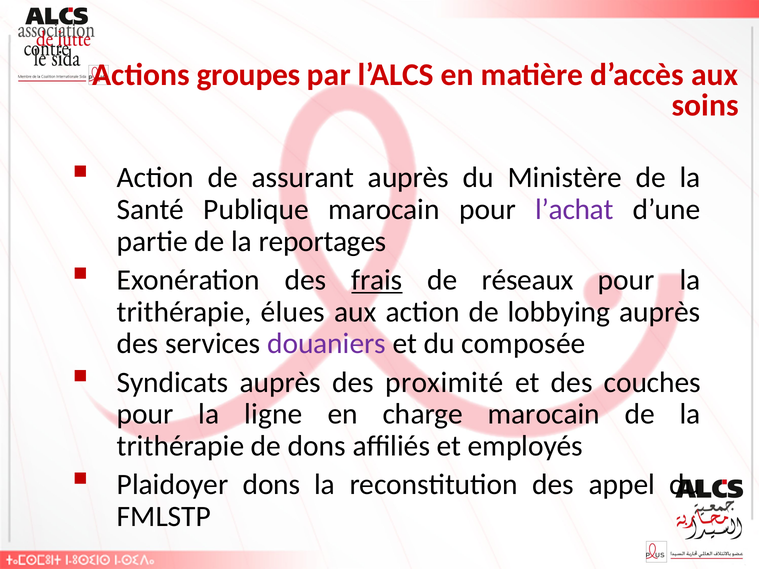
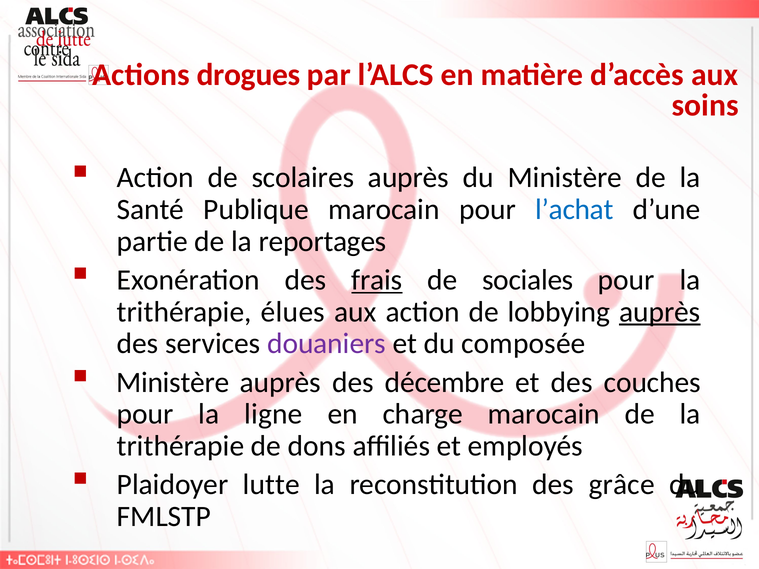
groupes: groupes -> drogues (248, 75)
assurant: assurant -> scolaires (303, 178)
l’achat colour: purple -> blue (574, 210)
réseaux: réseaux -> sociales (528, 280)
auprès underline: none -> present (660, 312)
Syndicats: Syndicats -> Ministère (173, 383)
proximité: proximité -> décembre (445, 383)
Plaidoyer dons: dons -> lutte (271, 485)
appel: appel -> grâce (622, 485)
